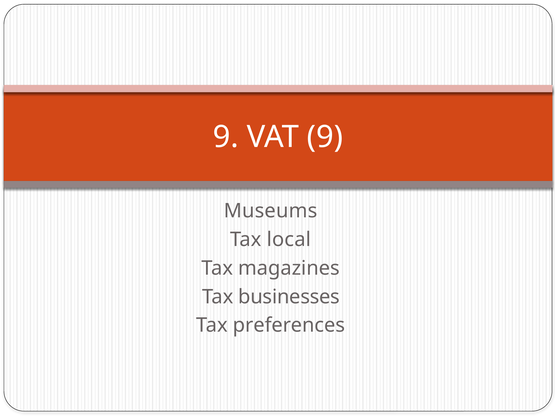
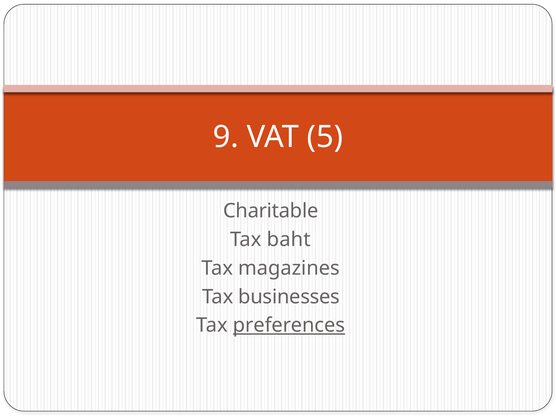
VAT 9: 9 -> 5 (325, 137)
Museums: Museums -> Charitable (271, 211)
local: local -> baht (289, 239)
preferences underline: none -> present (289, 325)
